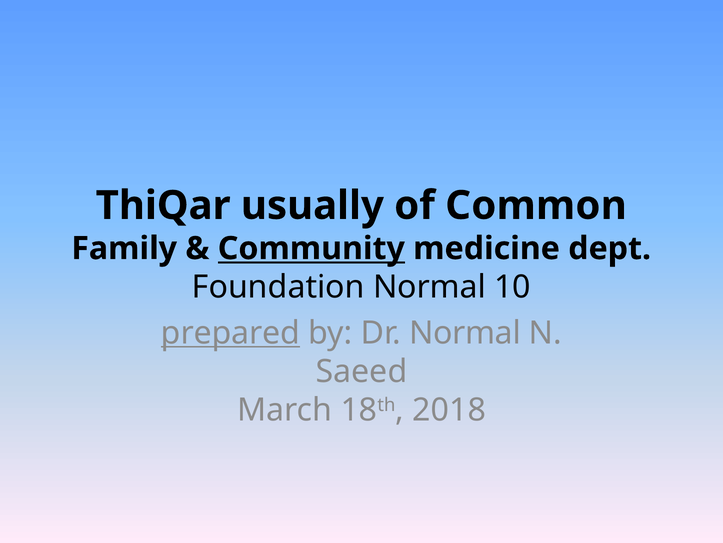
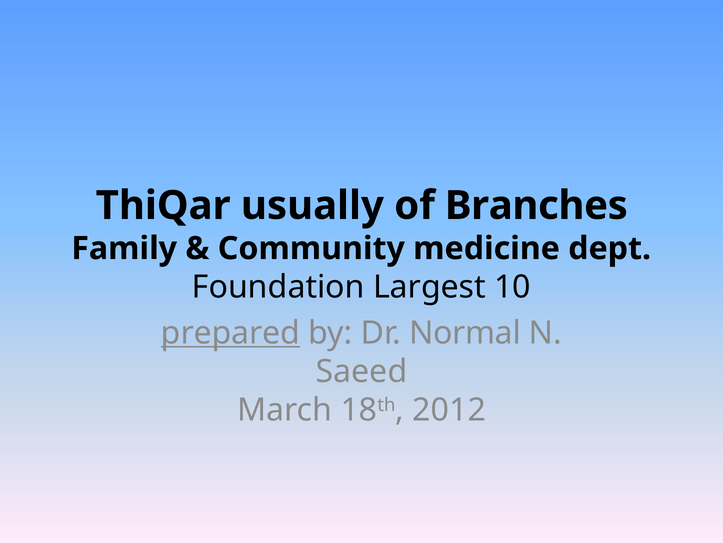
Common: Common -> Branches (536, 205)
Community underline: present -> none (311, 248)
Foundation Normal: Normal -> Largest (429, 287)
2018: 2018 -> 2012 (449, 410)
